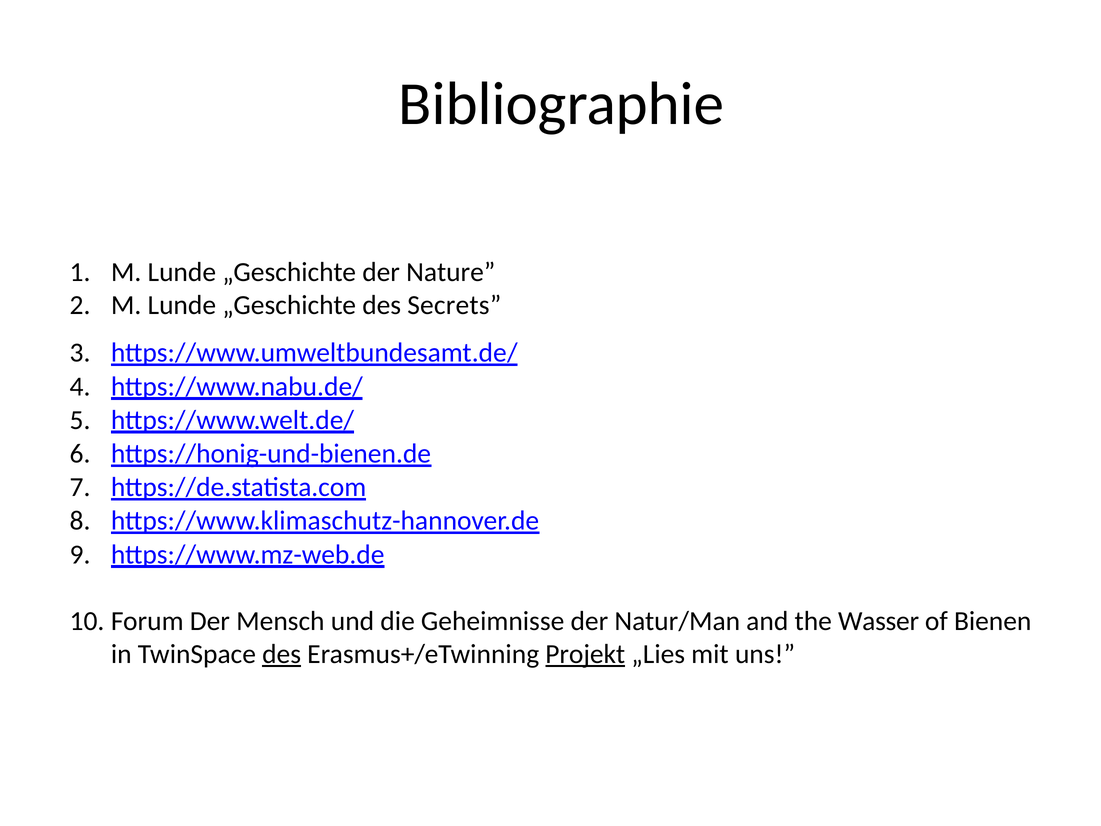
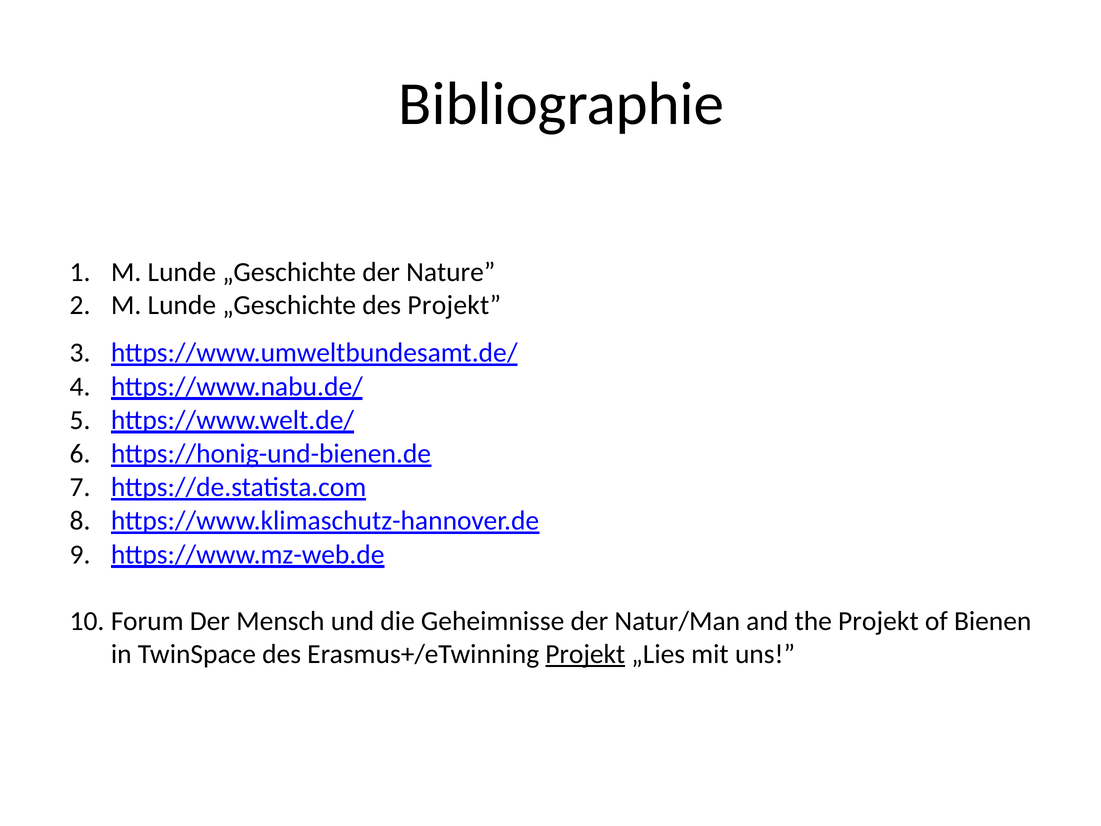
des Secrets: Secrets -> Projekt (454, 305)
the Wasser: Wasser -> Projekt (878, 621)
des underline: present -> none (282, 654)
